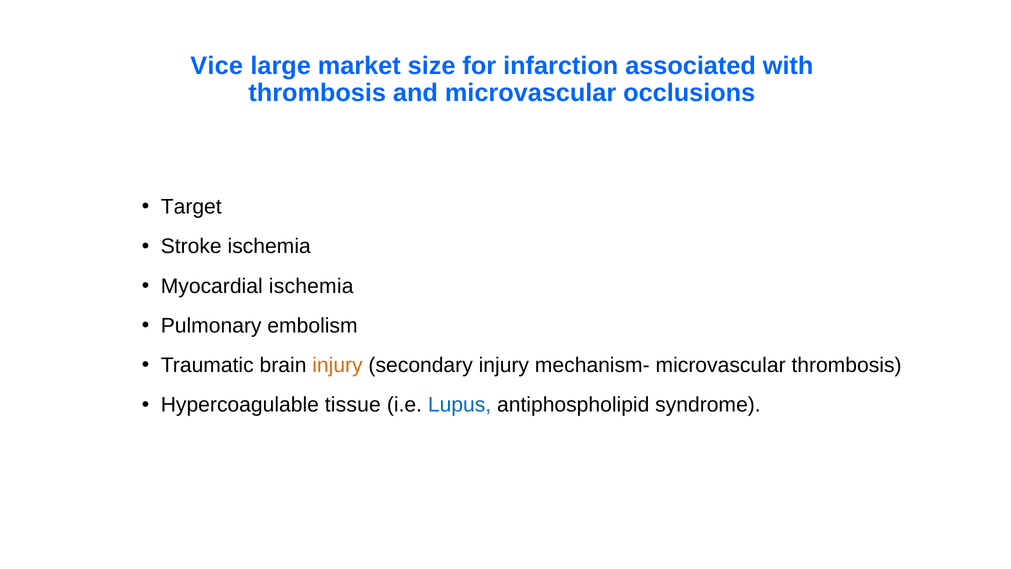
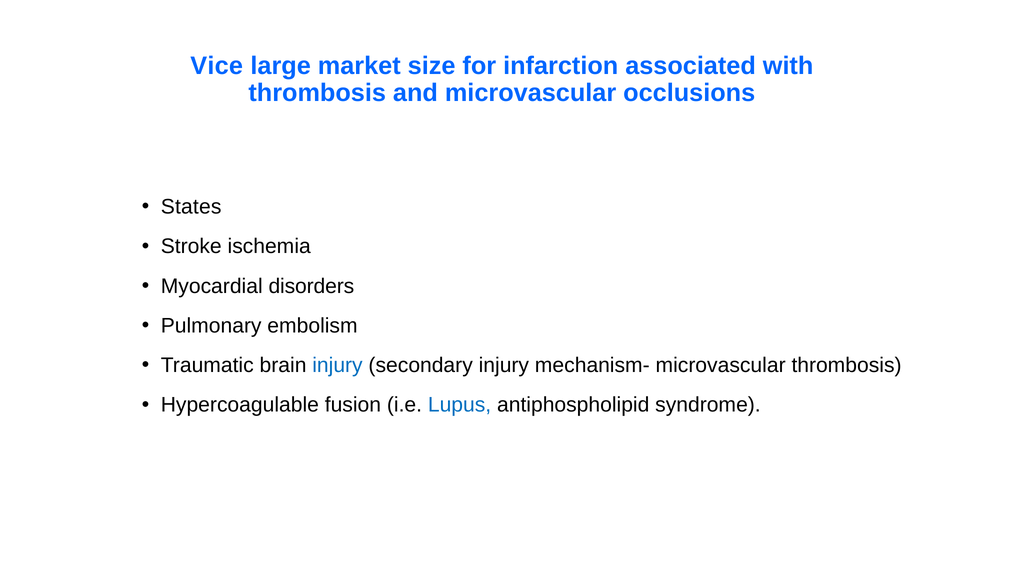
Target: Target -> States (191, 207)
Myocardial ischemia: ischemia -> disorders (311, 286)
injury colour: orange -> blue (337, 365)
tissue: tissue -> fusion (353, 405)
